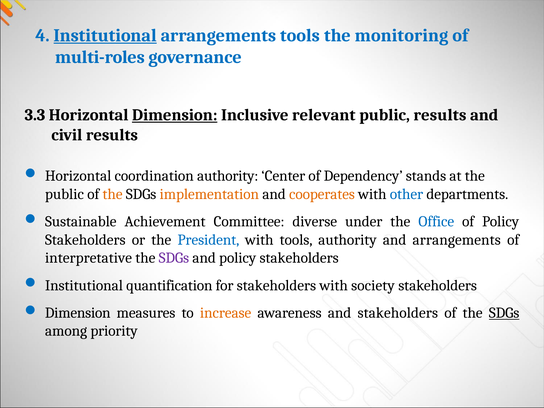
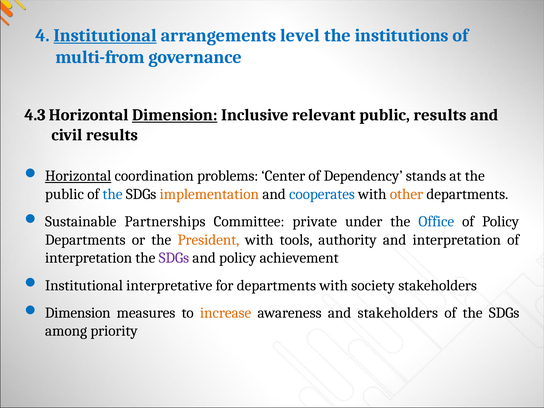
arrangements tools: tools -> level (300, 35)
monitoring: monitoring -> institutions (402, 35)
multi-roles: multi-roles -> multi-from (100, 57)
3.3: 3.3 -> 4.3 (35, 115)
Horizontal underline: none -> present (78, 176)
coordination authority: authority -> problems (228, 176)
the colour: orange -> blue (113, 194)
cooperates colour: orange -> blue (322, 194)
other colour: blue -> orange (406, 194)
Achievement: Achievement -> Partnerships (165, 222)
diverse: diverse -> private (315, 222)
Stakeholders: Stakeholders -> Departments (85, 240)
President colour: blue -> orange (208, 240)
and arrangements: arrangements -> interpretation (457, 240)
interpretative: interpretative -> interpretation (89, 258)
and policy stakeholders: stakeholders -> achievement (299, 258)
quantification: quantification -> interpretative (169, 285)
for stakeholders: stakeholders -> departments (276, 285)
SDGs underline: present -> none (504, 313)
